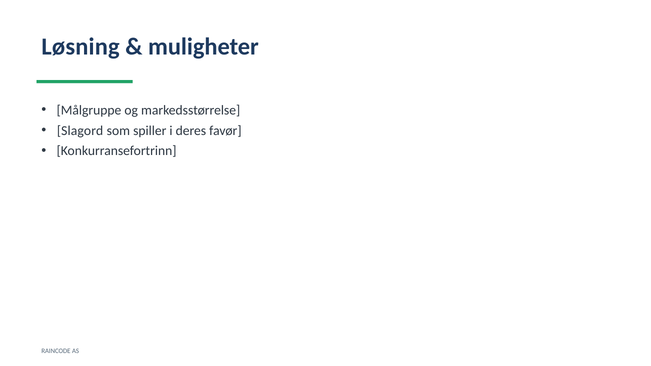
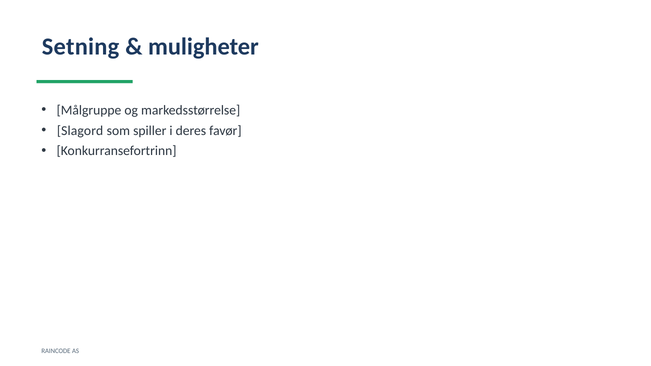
Løsning: Løsning -> Setning (81, 46)
